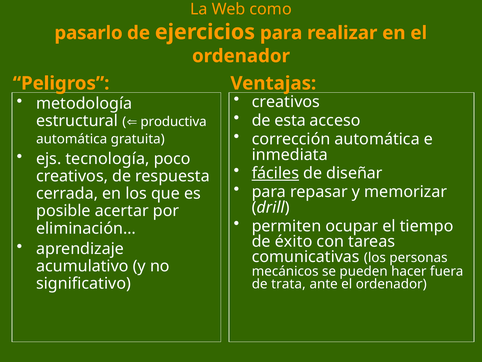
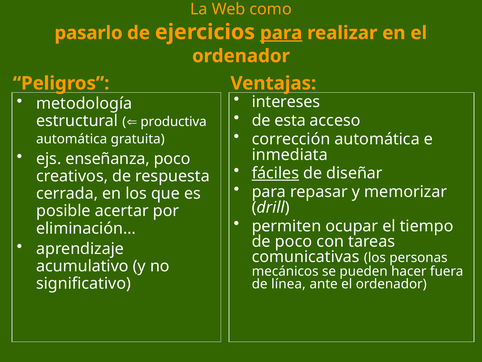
para underline: none -> present (281, 33)
creativos: creativos -> intereses (286, 102)
tecnología: tecnología -> enseñanza (108, 159)
de éxito: éxito -> poco (294, 241)
trata: trata -> línea (288, 284)
